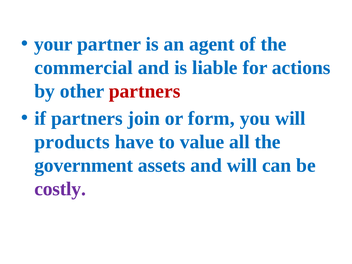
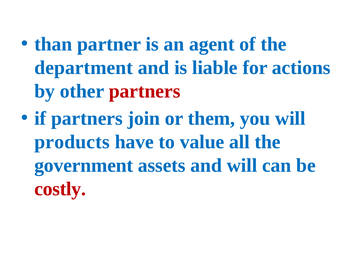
your: your -> than (53, 44)
commercial: commercial -> department (84, 68)
form: form -> them (211, 118)
costly colour: purple -> red (60, 189)
